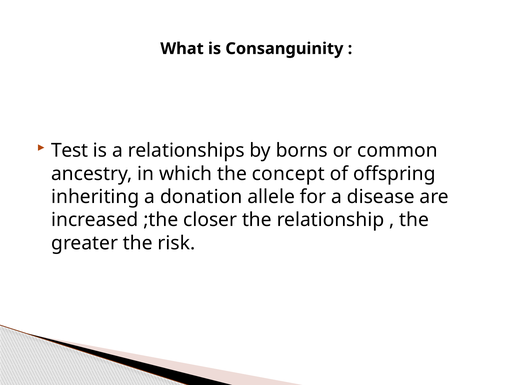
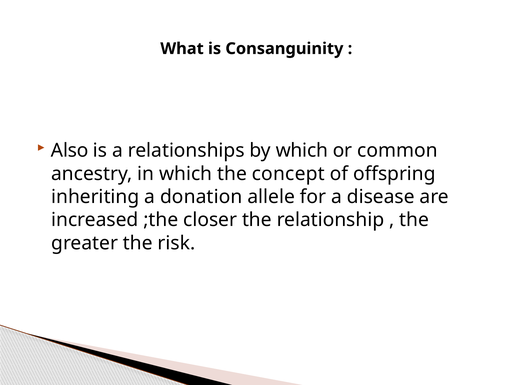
Test: Test -> Also (70, 150)
by borns: borns -> which (302, 150)
